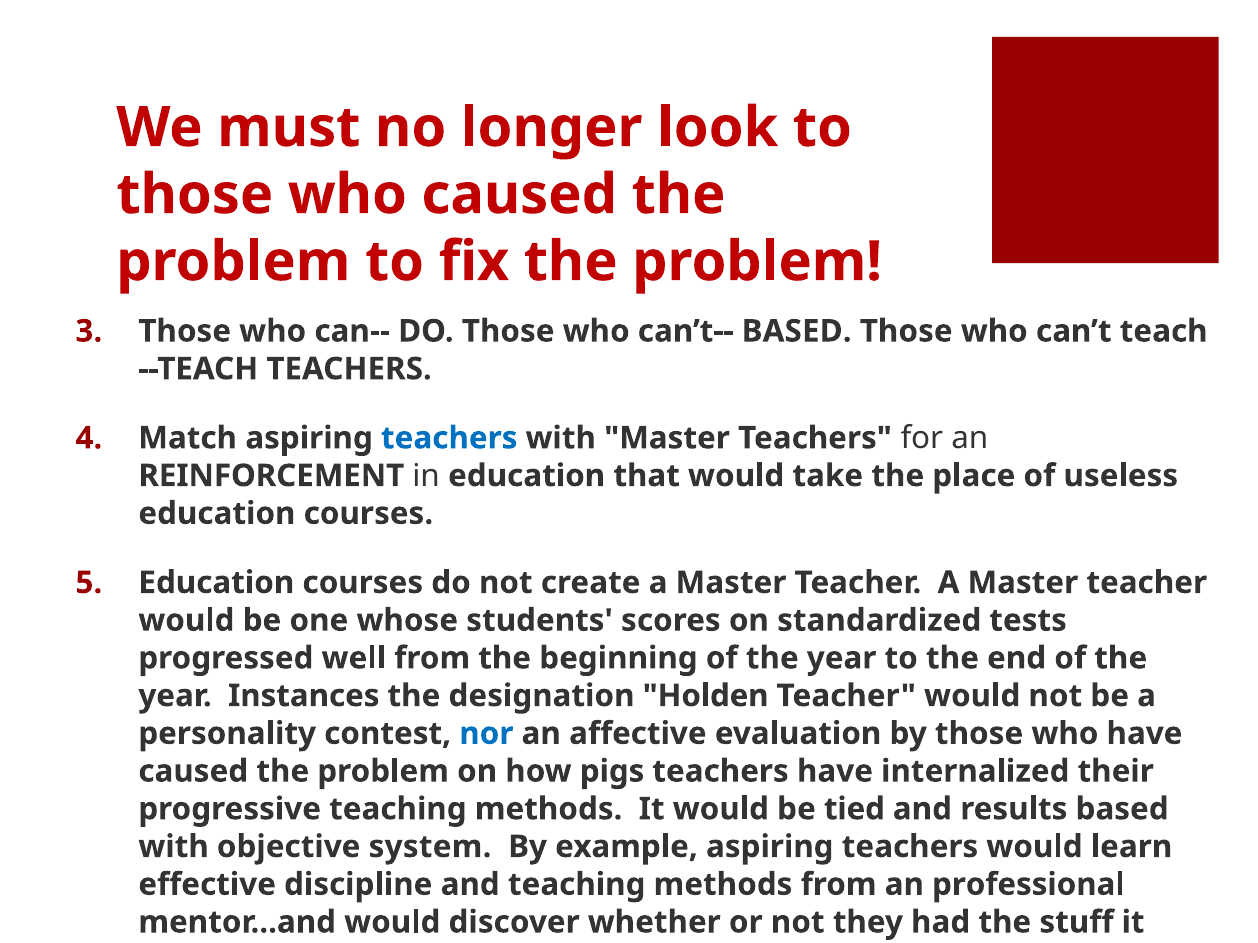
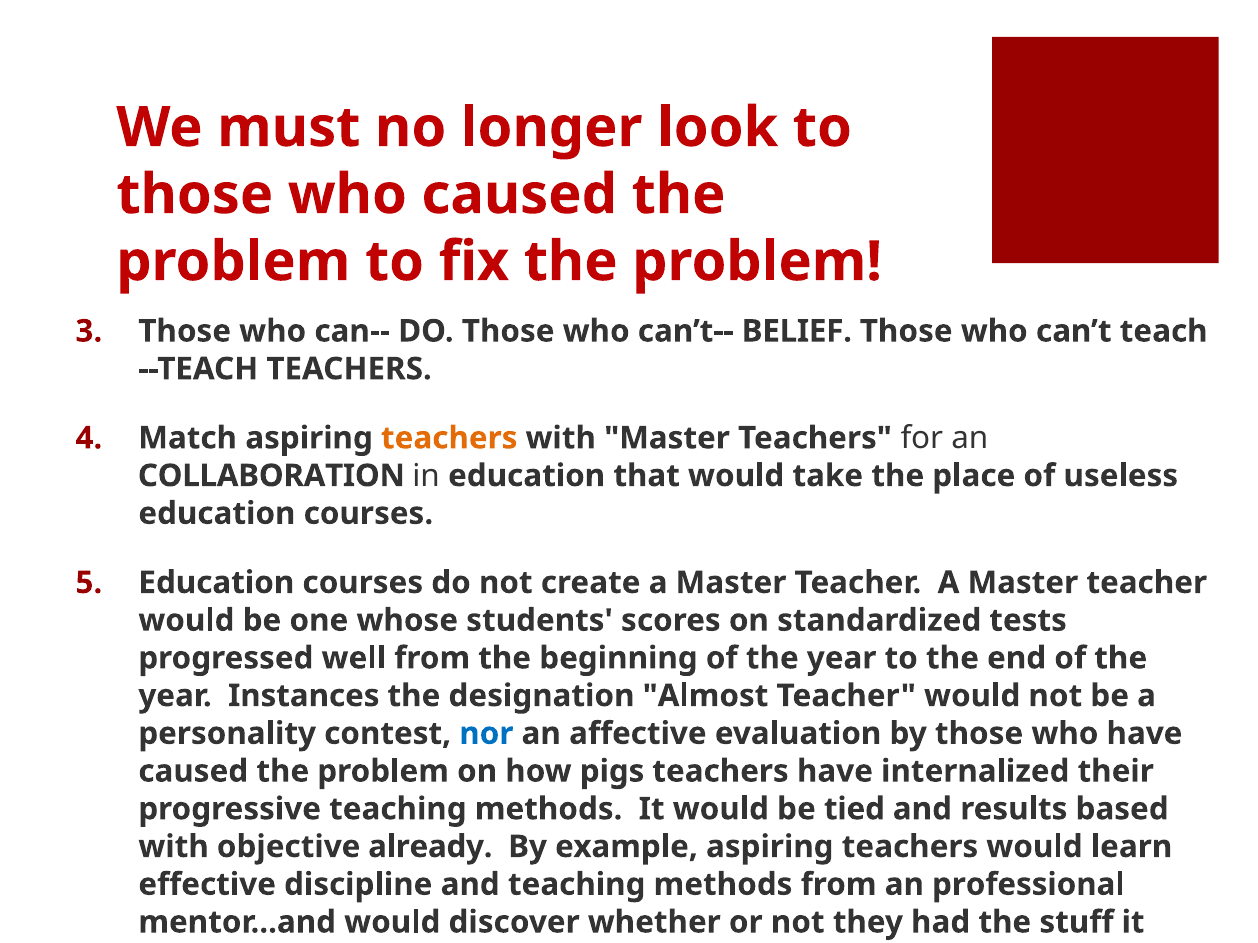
can’t-- BASED: BASED -> BELIEF (797, 331)
teachers colour: blue -> orange (449, 438)
REINFORCEMENT: REINFORCEMENT -> COLLABORATION (271, 476)
Holden: Holden -> Almost (706, 696)
system: system -> already (430, 847)
